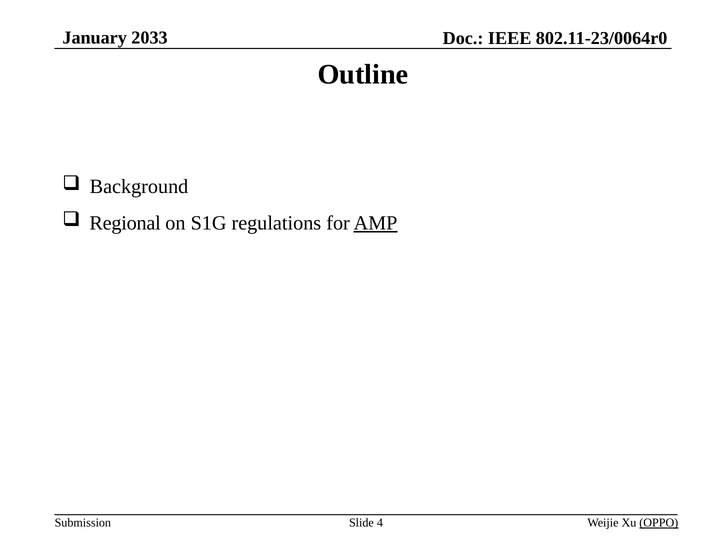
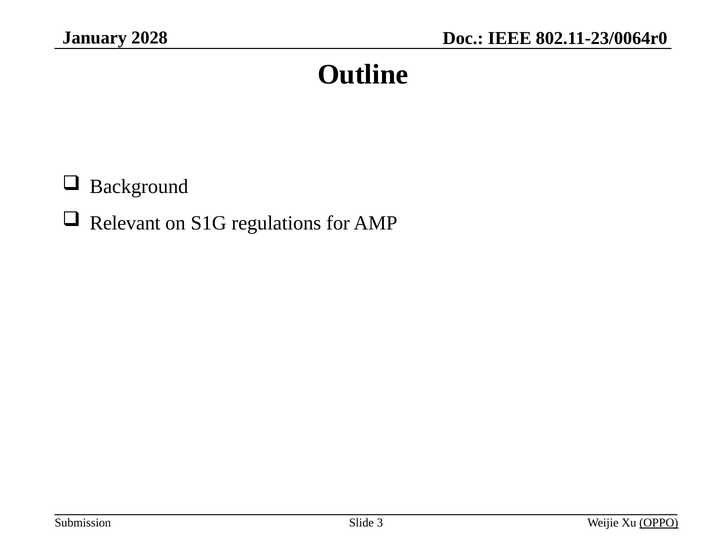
2033: 2033 -> 2028 (150, 38)
Regional: Regional -> Relevant (125, 223)
AMP underline: present -> none (376, 223)
4: 4 -> 3 (380, 522)
